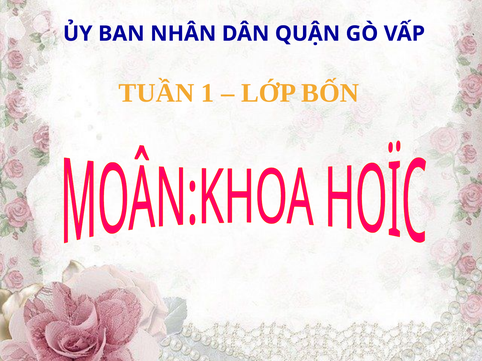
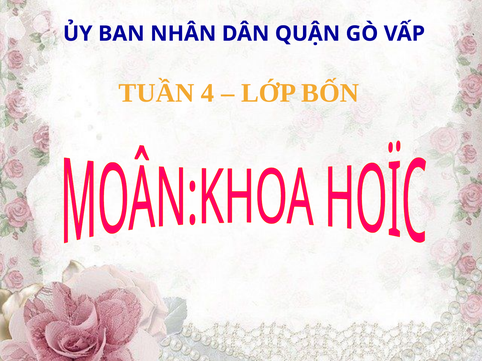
1: 1 -> 4 (208, 93)
